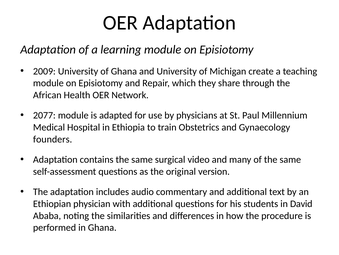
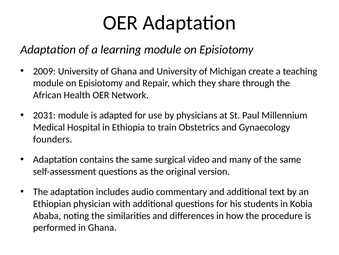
2077: 2077 -> 2031 (44, 115)
David: David -> Kobia (301, 203)
